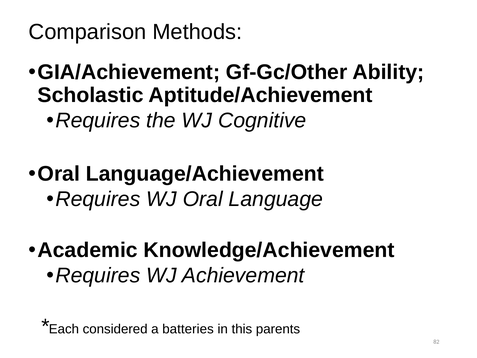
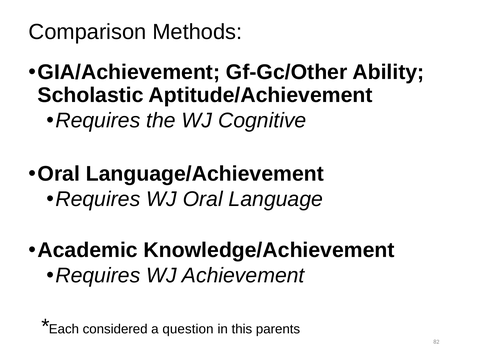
batteries: batteries -> question (188, 329)
